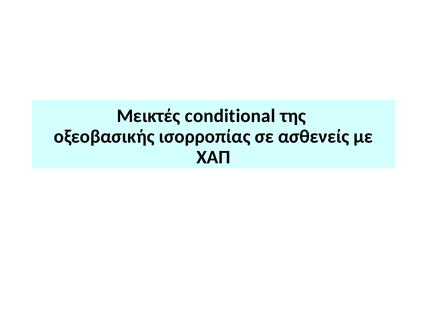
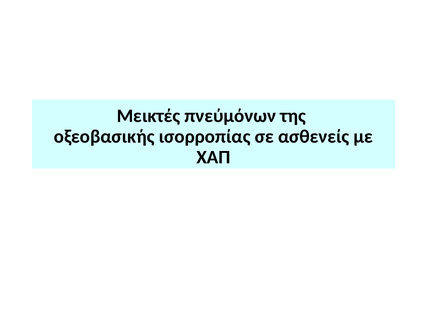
conditional: conditional -> πνεύμόνων (230, 116)
